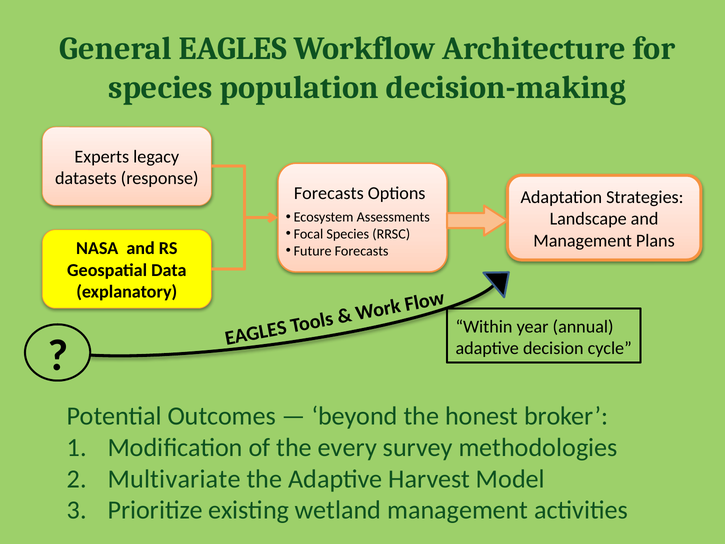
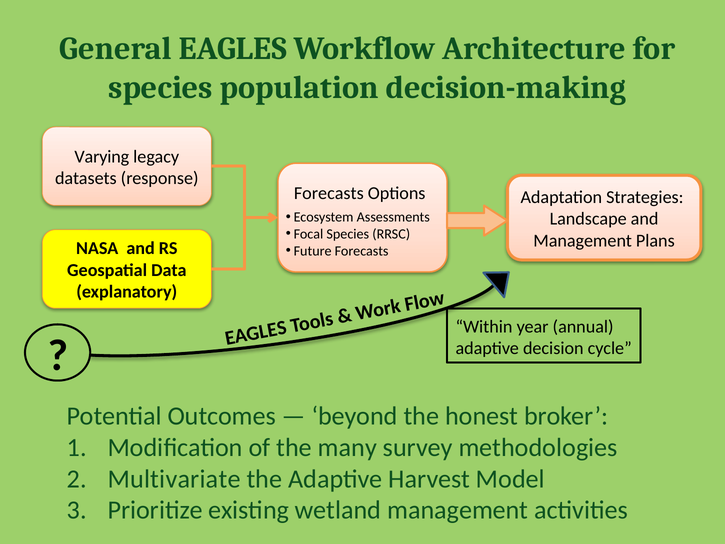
Experts: Experts -> Varying (102, 156)
every: every -> many (347, 447)
